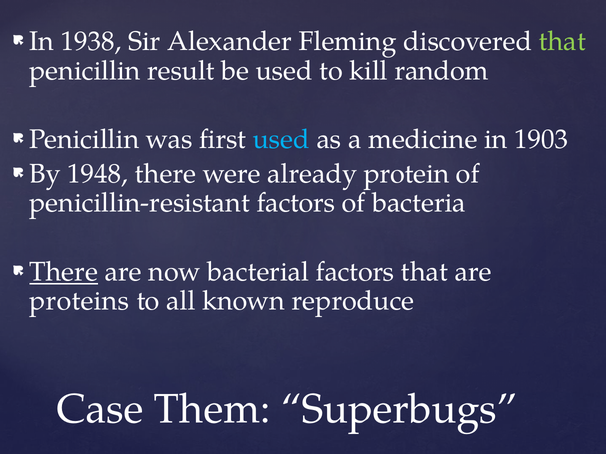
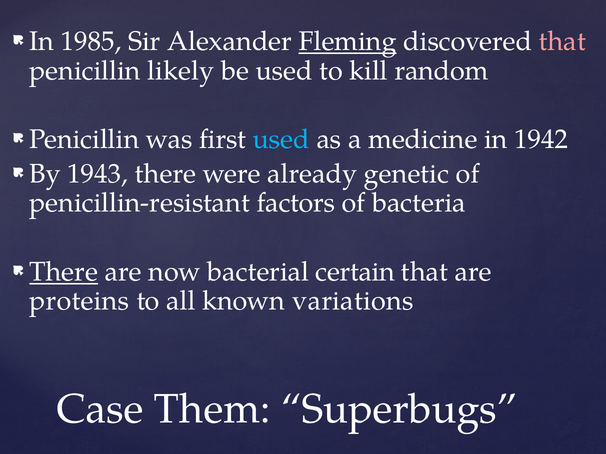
1938: 1938 -> 1985 (91, 42)
Fleming underline: none -> present (348, 42)
that colour: light green -> pink (562, 42)
result: result -> likely (181, 71)
1903: 1903 -> 1942 (541, 140)
1948: 1948 -> 1943 (98, 174)
protein: protein -> genetic (406, 174)
bacterial factors: factors -> certain (355, 272)
reproduce: reproduce -> variations (353, 301)
